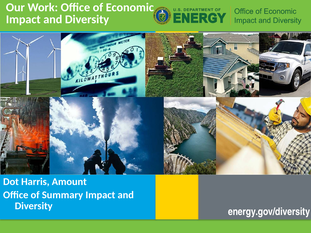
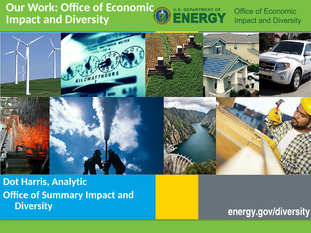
Amount: Amount -> Analytic (69, 182)
